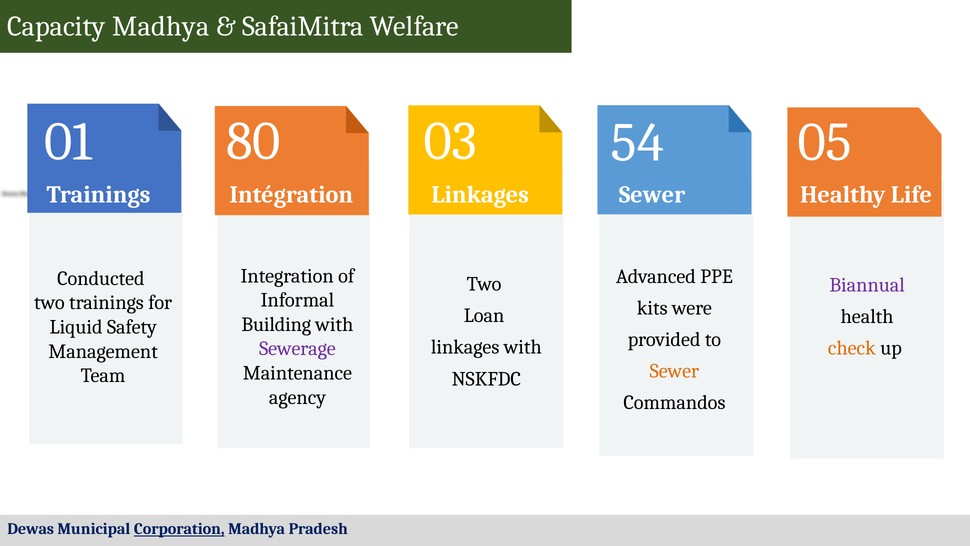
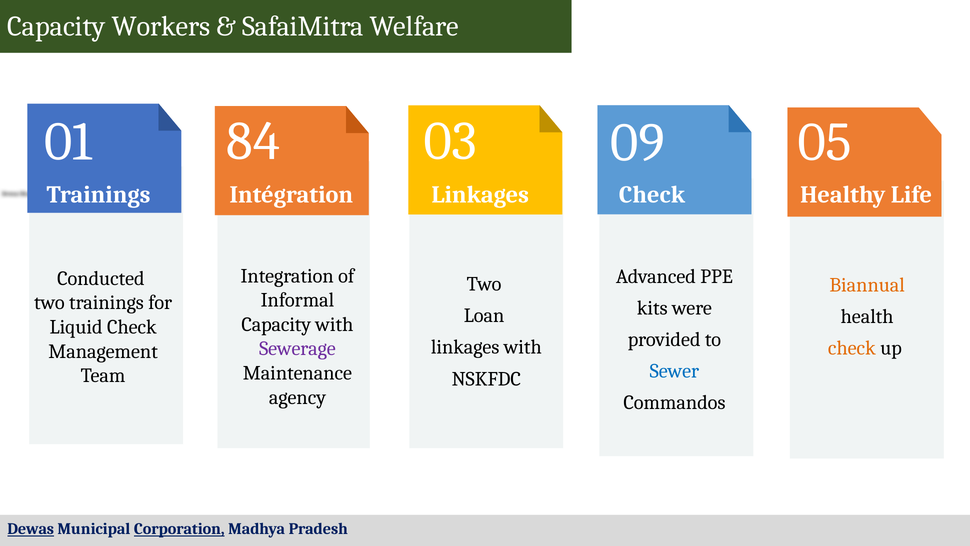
Capacity Madhya: Madhya -> Workers (161, 26)
80: 80 -> 84 (253, 141)
54: 54 -> 09 (637, 143)
Linkages Sewer: Sewer -> Check (652, 195)
Biannual colour: purple -> orange (867, 285)
Building: Building -> Capacity (276, 324)
Liquid Safety: Safety -> Check (132, 327)
Sewer colour: orange -> blue (674, 371)
Dewas underline: none -> present (31, 529)
